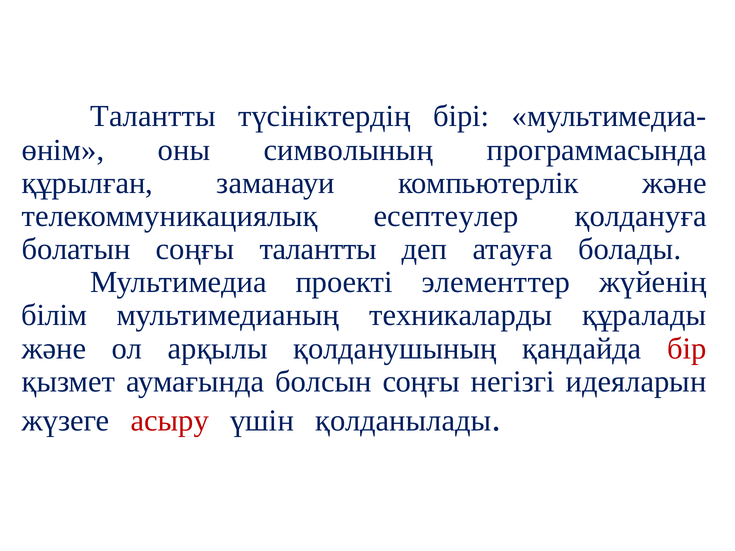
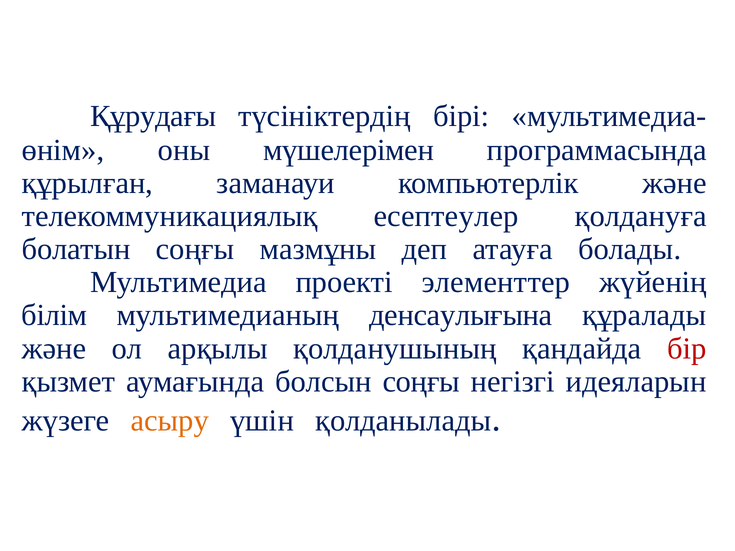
Талантты: Талантты -> Құрудағы (153, 116)
символының: символының -> мүшелерімен (349, 150)
соңғы талантты: талантты -> мазмұны (318, 249)
техникаларды: техникаларды -> денсаулығына (461, 316)
асыру colour: red -> orange (170, 421)
